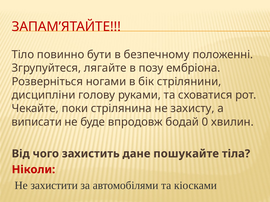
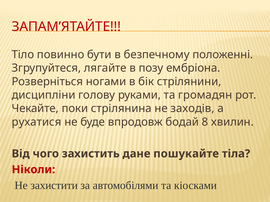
сховатися: сховатися -> громадян (205, 95)
захисту: захисту -> заходів (192, 109)
виписати: виписати -> рухатися (37, 122)
0: 0 -> 8 (205, 122)
